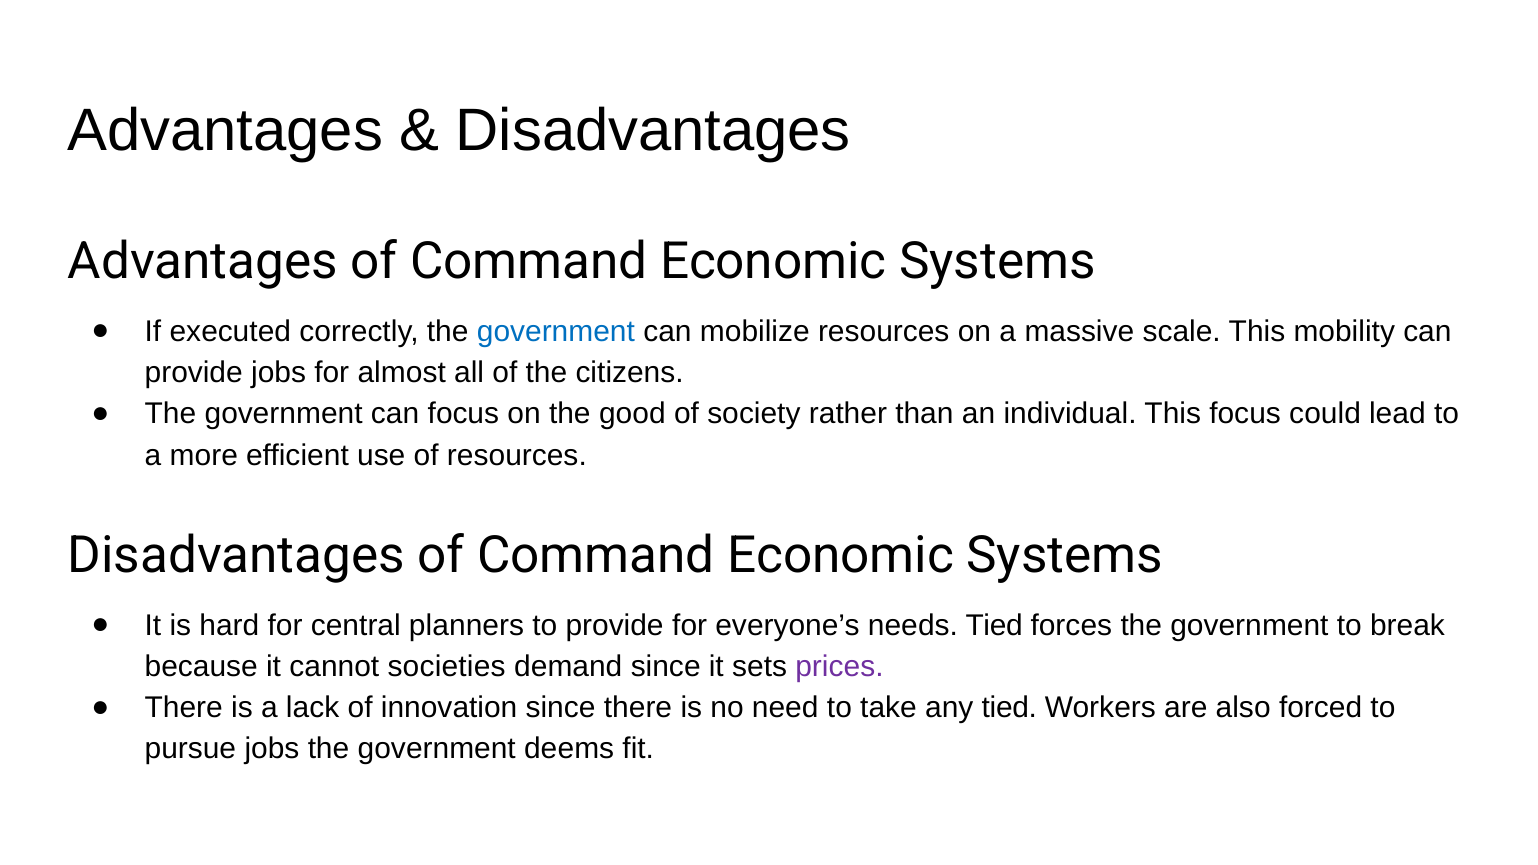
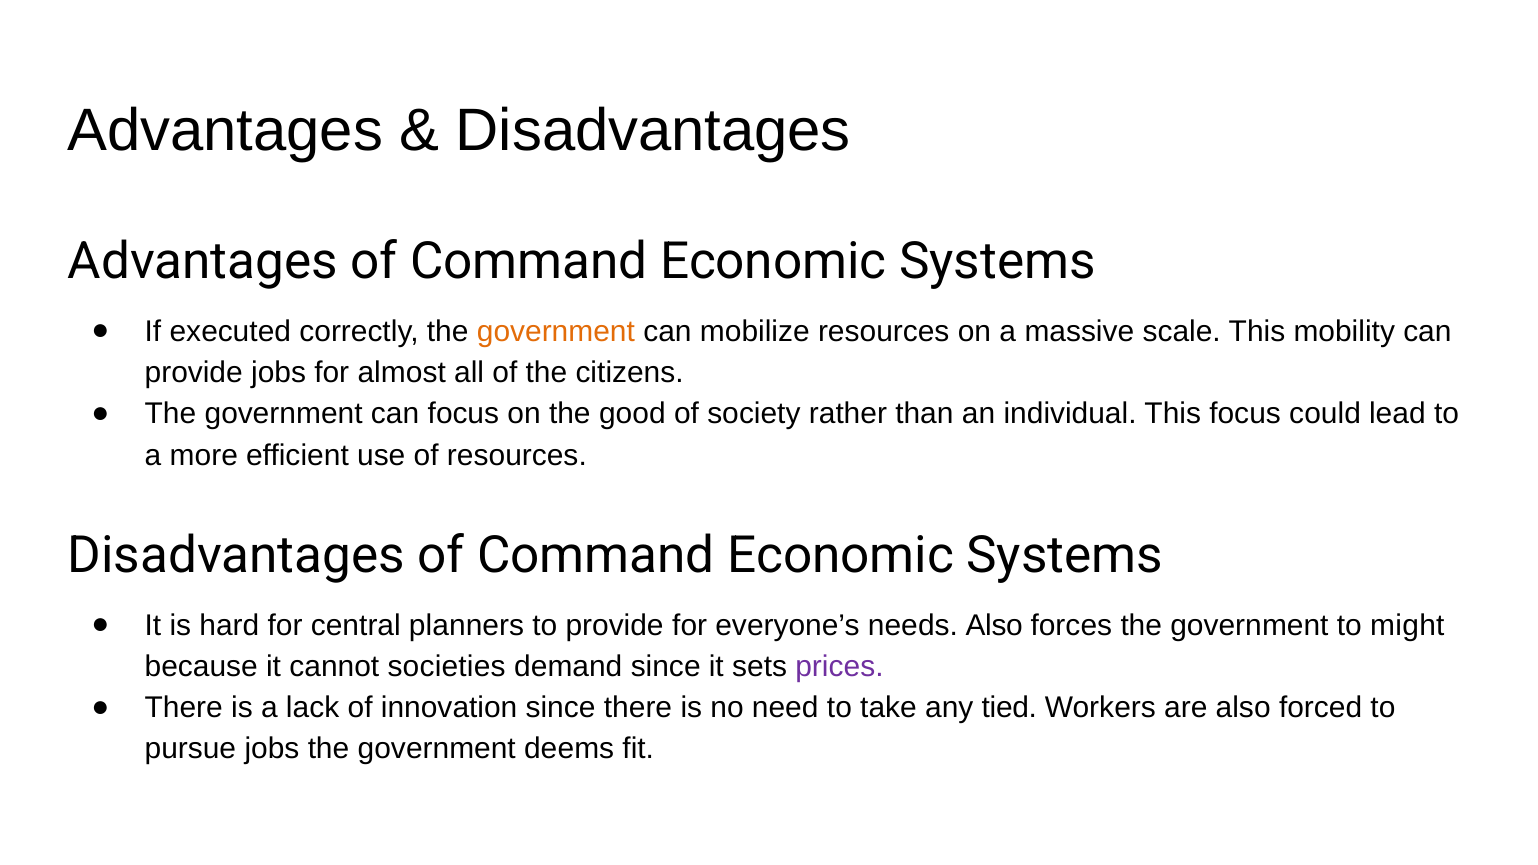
government colour: blue -> orange (556, 332)
needs Tied: Tied -> Also (994, 626)
break: break -> might (1407, 626)
